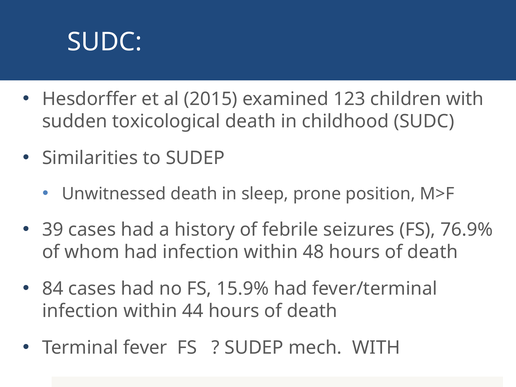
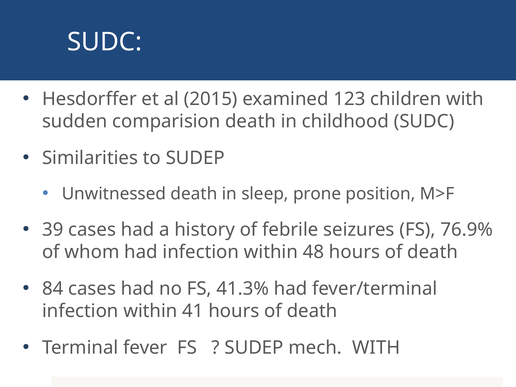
toxicological: toxicological -> comparision (166, 121)
15.9%: 15.9% -> 41.3% (243, 289)
44: 44 -> 41 (193, 311)
